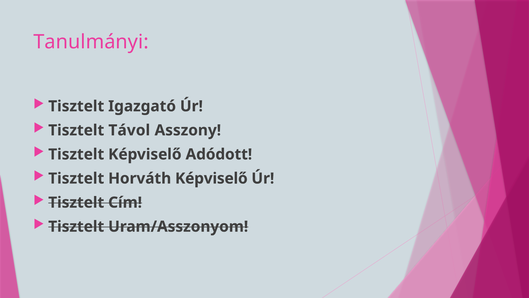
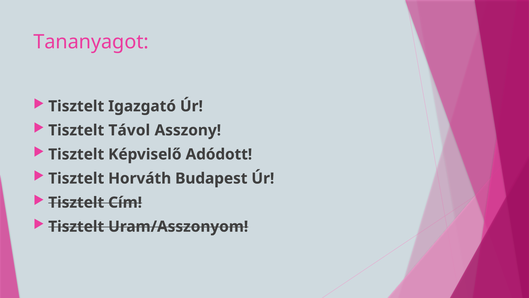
Tanulmányi: Tanulmányi -> Tananyagot (91, 42)
Horváth Képviselő: Képviselő -> Budapest (211, 178)
